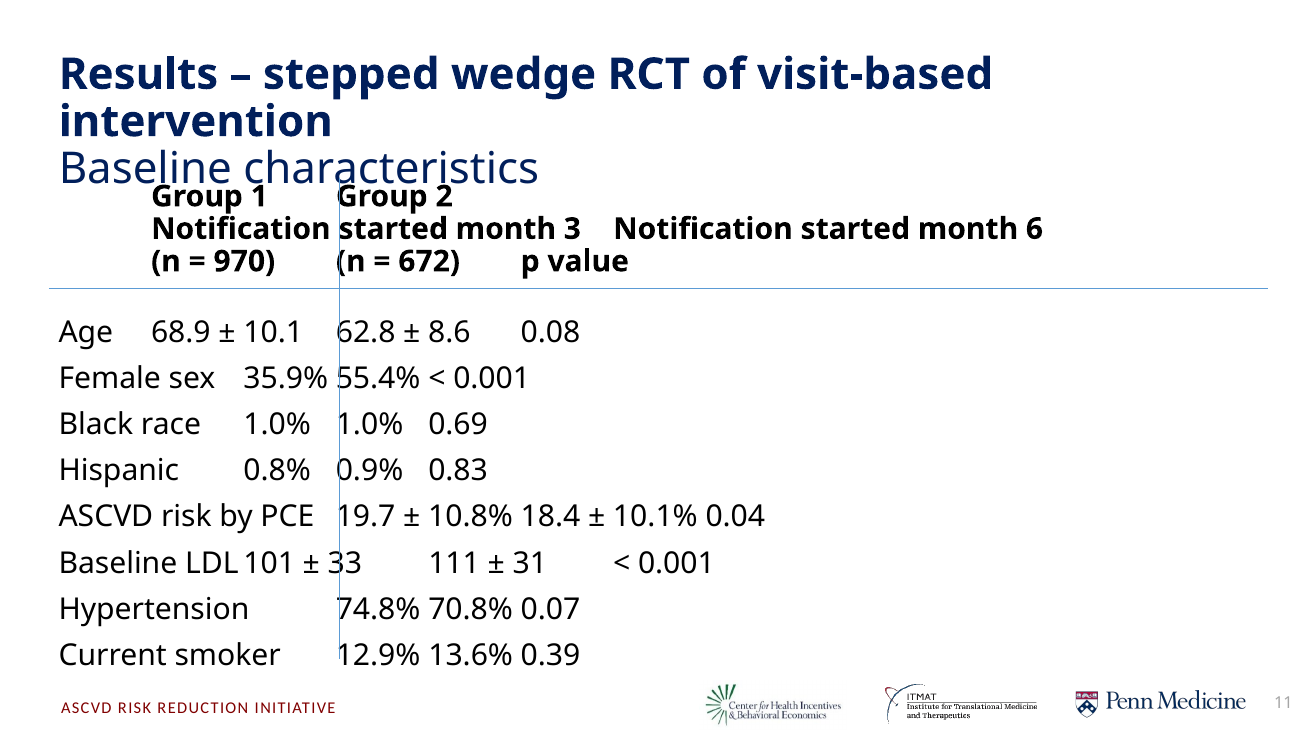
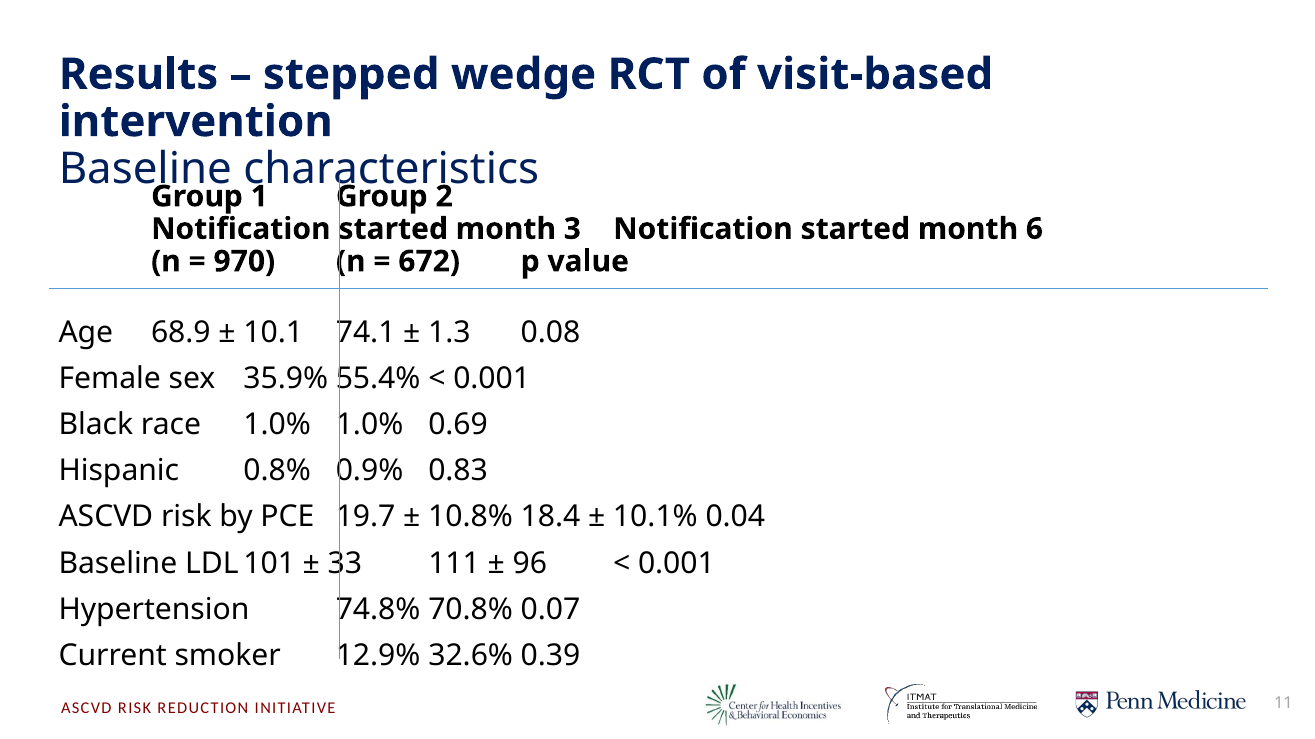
62.8: 62.8 -> 74.1 (366, 333)
8.6: 8.6 -> 1.3 (449, 333)
31: 31 -> 96 (530, 564)
13.6%: 13.6% -> 32.6% (471, 656)
